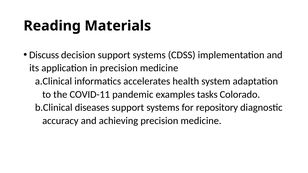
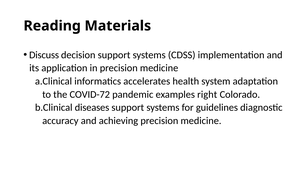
COVID-11: COVID-11 -> COVID-72 (90, 95)
tasks: tasks -> right (207, 95)
repository: repository -> guidelines (217, 108)
